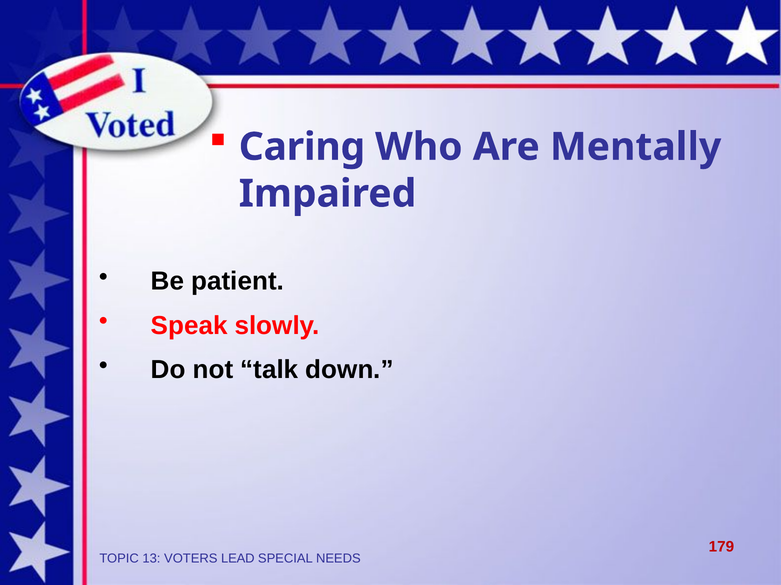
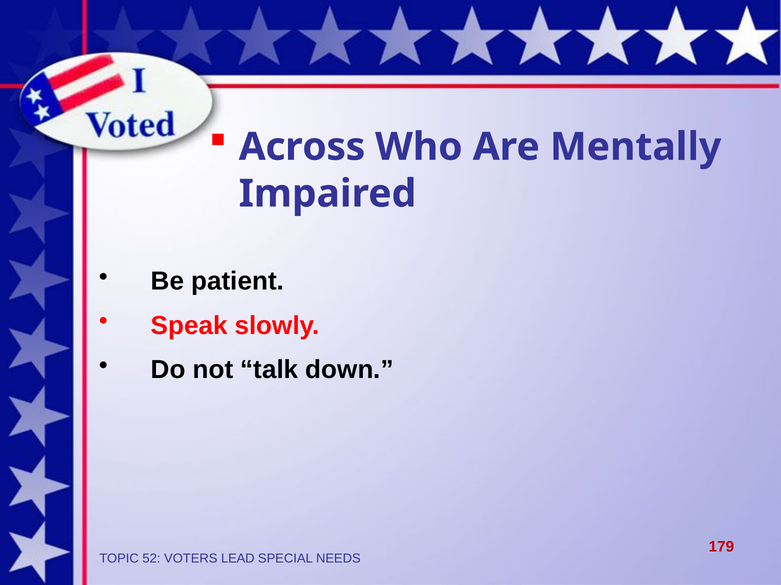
Caring: Caring -> Across (302, 147)
13: 13 -> 52 (151, 559)
